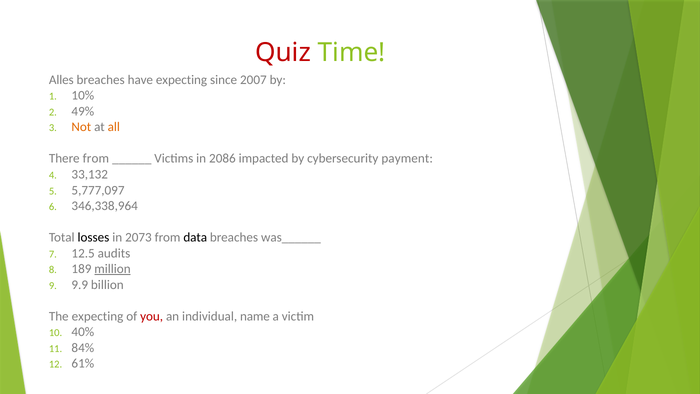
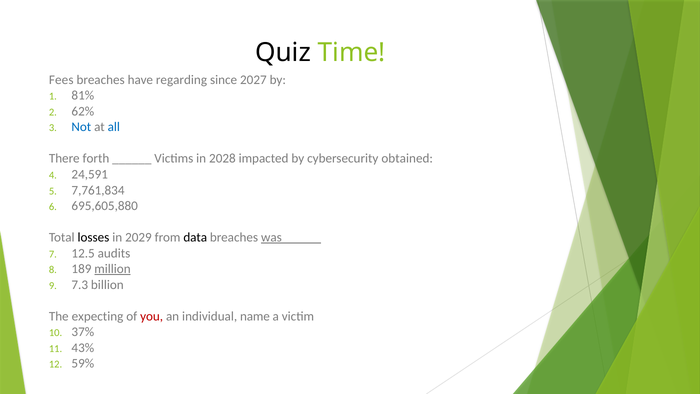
Quiz colour: red -> black (283, 52)
Alles: Alles -> Fees (61, 80)
have expecting: expecting -> regarding (181, 80)
2007: 2007 -> 2027 (253, 80)
10%: 10% -> 81% (83, 96)
49%: 49% -> 62% (83, 111)
Not colour: orange -> blue (81, 127)
all colour: orange -> blue (114, 127)
There from: from -> forth (96, 159)
2086: 2086 -> 2028 (222, 159)
payment: payment -> obtained (407, 159)
33,132: 33,132 -> 24,591 (90, 174)
5,777,097: 5,777,097 -> 7,761,834 (98, 190)
346,338,964: 346,338,964 -> 695,605,880 (105, 206)
2073: 2073 -> 2029 (138, 237)
was______ underline: none -> present (291, 237)
9.9: 9.9 -> 7.3 (80, 285)
40%: 40% -> 37% (83, 332)
84%: 84% -> 43% (83, 348)
61%: 61% -> 59% (83, 363)
